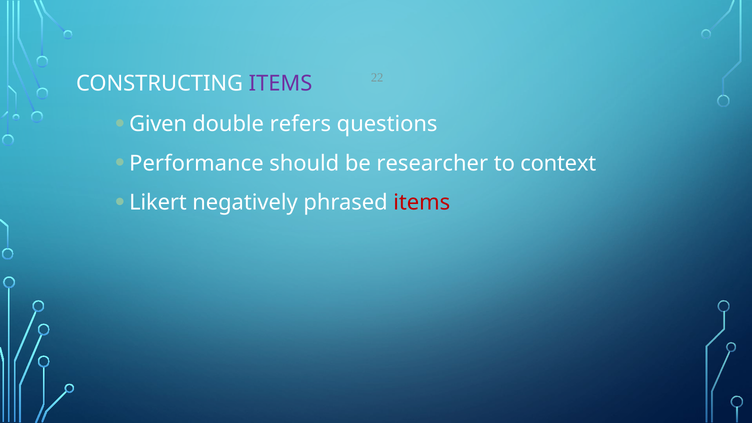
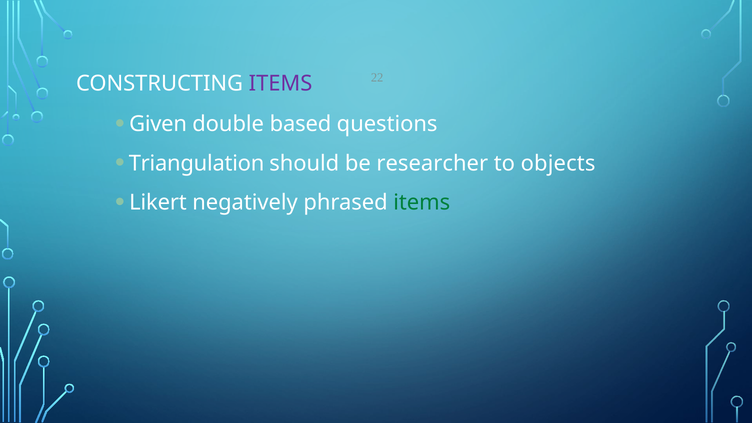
refers: refers -> based (300, 124)
Performance: Performance -> Triangulation (197, 163)
context: context -> objects (558, 163)
items colour: red -> green (422, 203)
